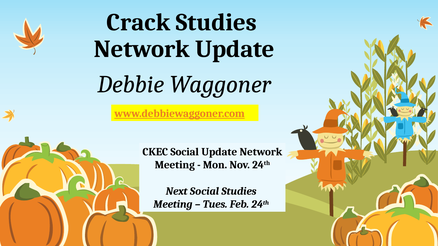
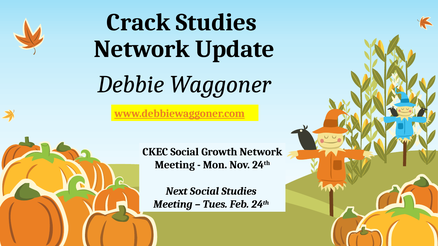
Social Update: Update -> Growth (219, 152)
